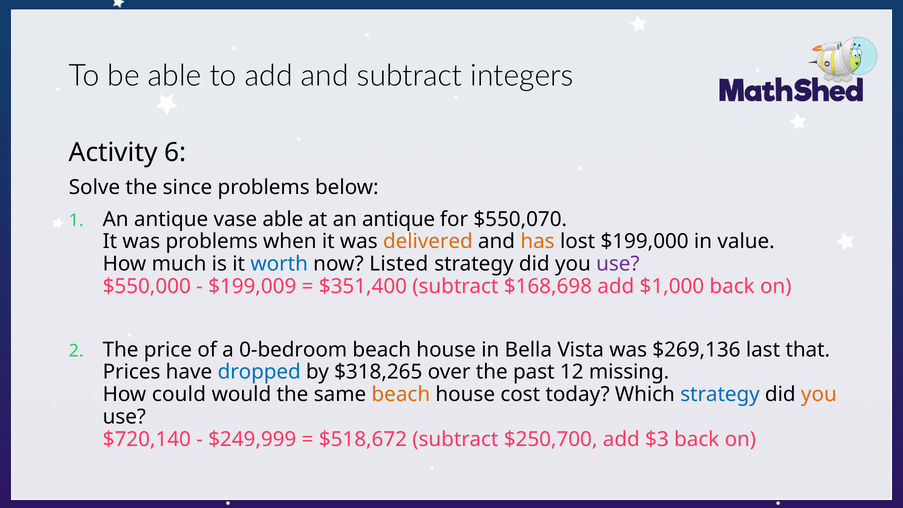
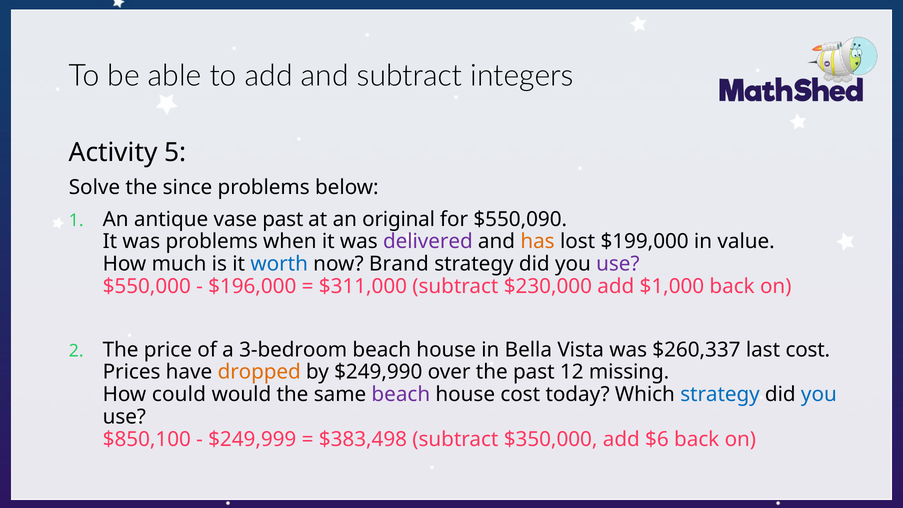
6: 6 -> 5 (175, 153)
vase able: able -> past (283, 219)
at an antique: antique -> original (399, 219)
$550,070: $550,070 -> $550,090 (520, 219)
delivered colour: orange -> purple (428, 242)
Listed: Listed -> Brand (399, 264)
$199,009: $199,009 -> $196,000 (252, 286)
$351,400: $351,400 -> $311,000 (363, 286)
$168,698: $168,698 -> $230,000 (548, 286)
0-bedroom: 0-bedroom -> 3-bedroom (293, 350)
$269,136: $269,136 -> $260,337 (696, 350)
last that: that -> cost (808, 350)
dropped colour: blue -> orange (259, 372)
$318,265: $318,265 -> $249,990 (378, 372)
beach colour: orange -> purple (401, 394)
you colour: orange -> blue (819, 394)
$720,140: $720,140 -> $850,100 (147, 439)
$518,672: $518,672 -> $383,498 (363, 439)
$250,700: $250,700 -> $350,000 (551, 439)
$3: $3 -> $6 (657, 439)
